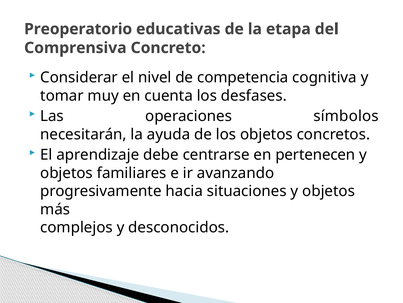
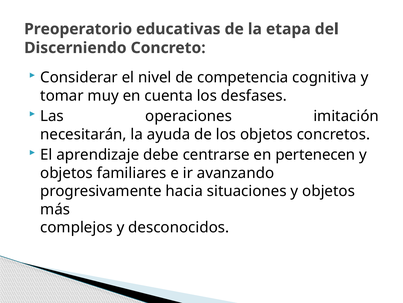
Comprensiva: Comprensiva -> Discerniendo (75, 48)
símbolos: símbolos -> imitación (346, 116)
